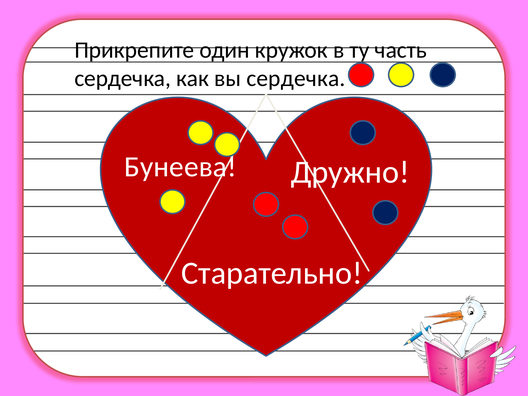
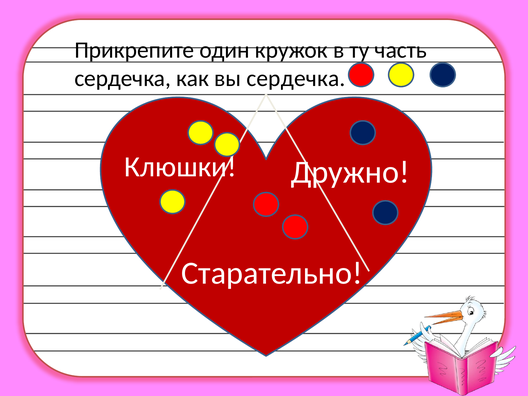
Бунеева: Бунеева -> Клюшки (180, 167)
